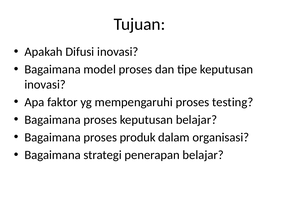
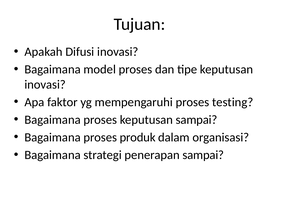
keputusan belajar: belajar -> sampai (197, 120)
penerapan belajar: belajar -> sampai (203, 155)
